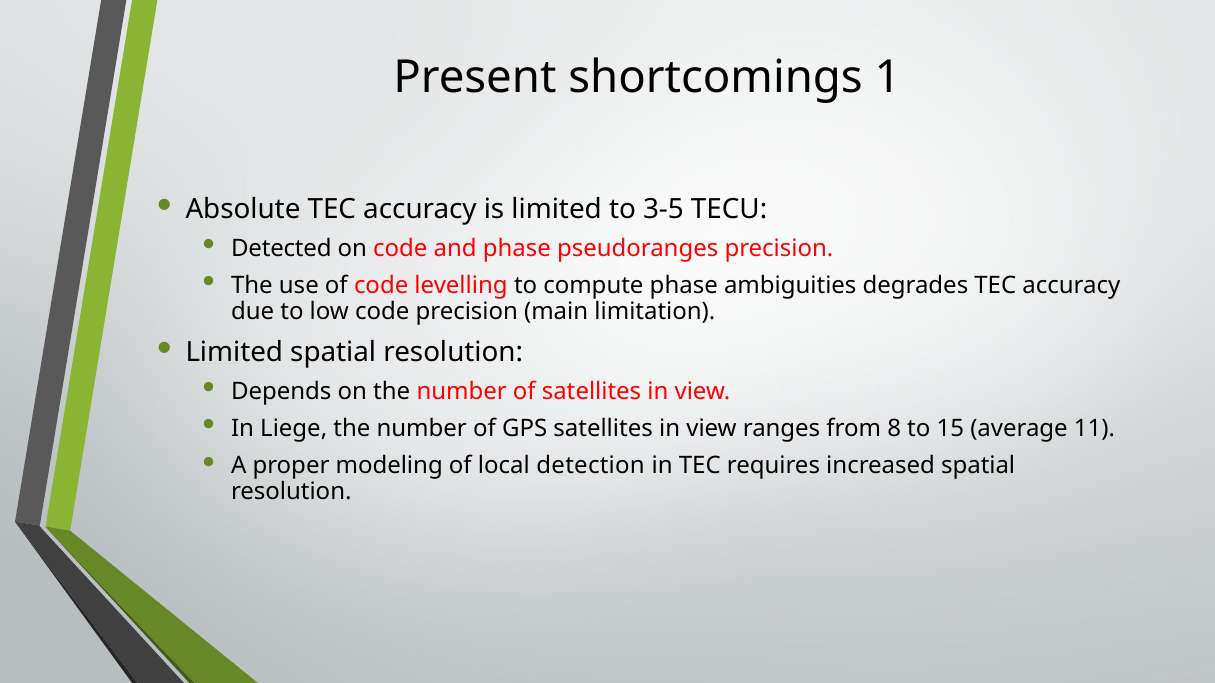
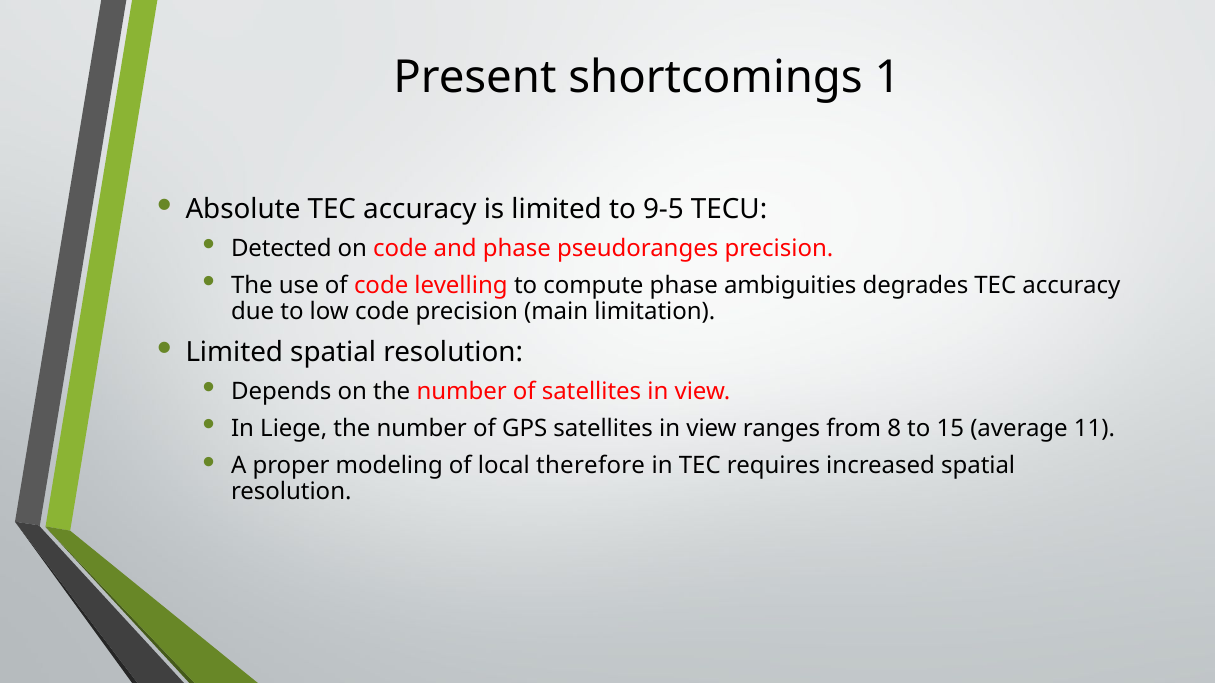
3-5: 3-5 -> 9-5 (663, 210)
detection: detection -> therefore (591, 466)
